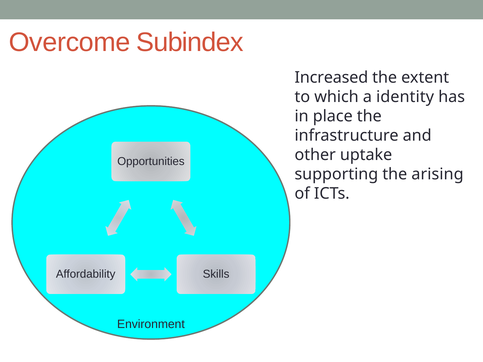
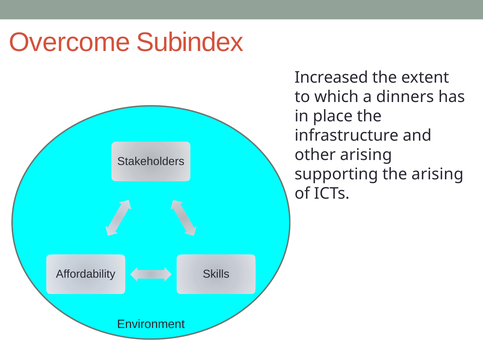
identity: identity -> dinners (405, 97)
other uptake: uptake -> arising (366, 155)
Opportunities: Opportunities -> Stakeholders (151, 161)
